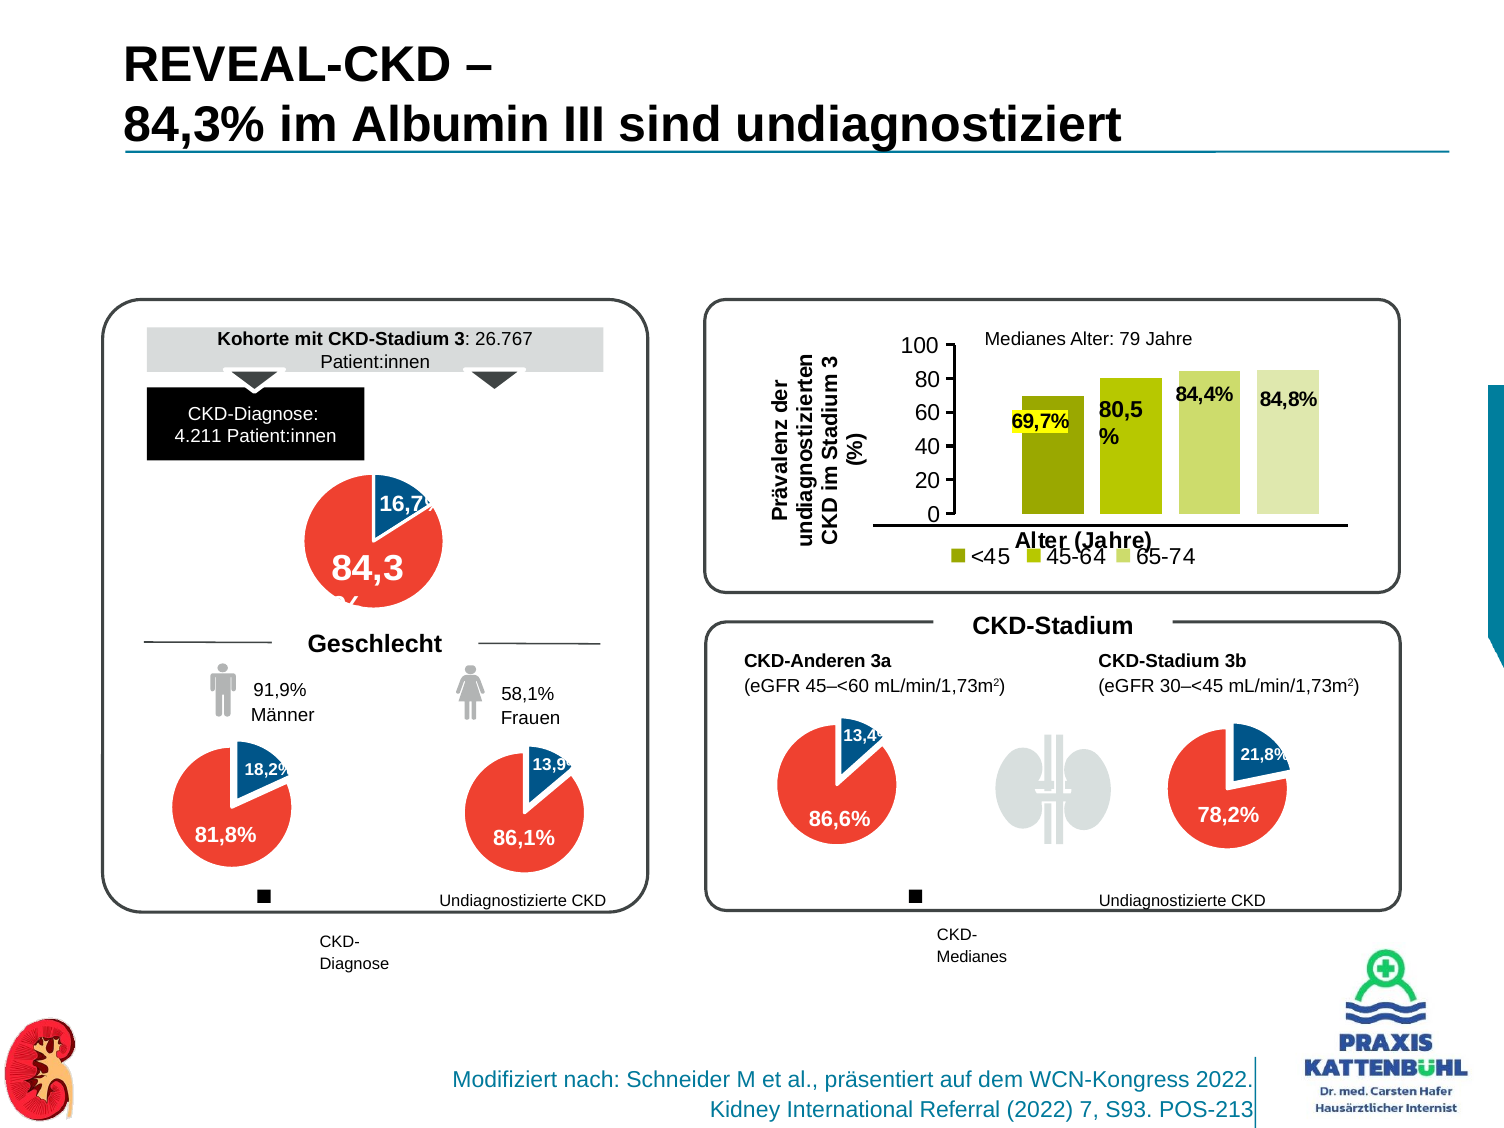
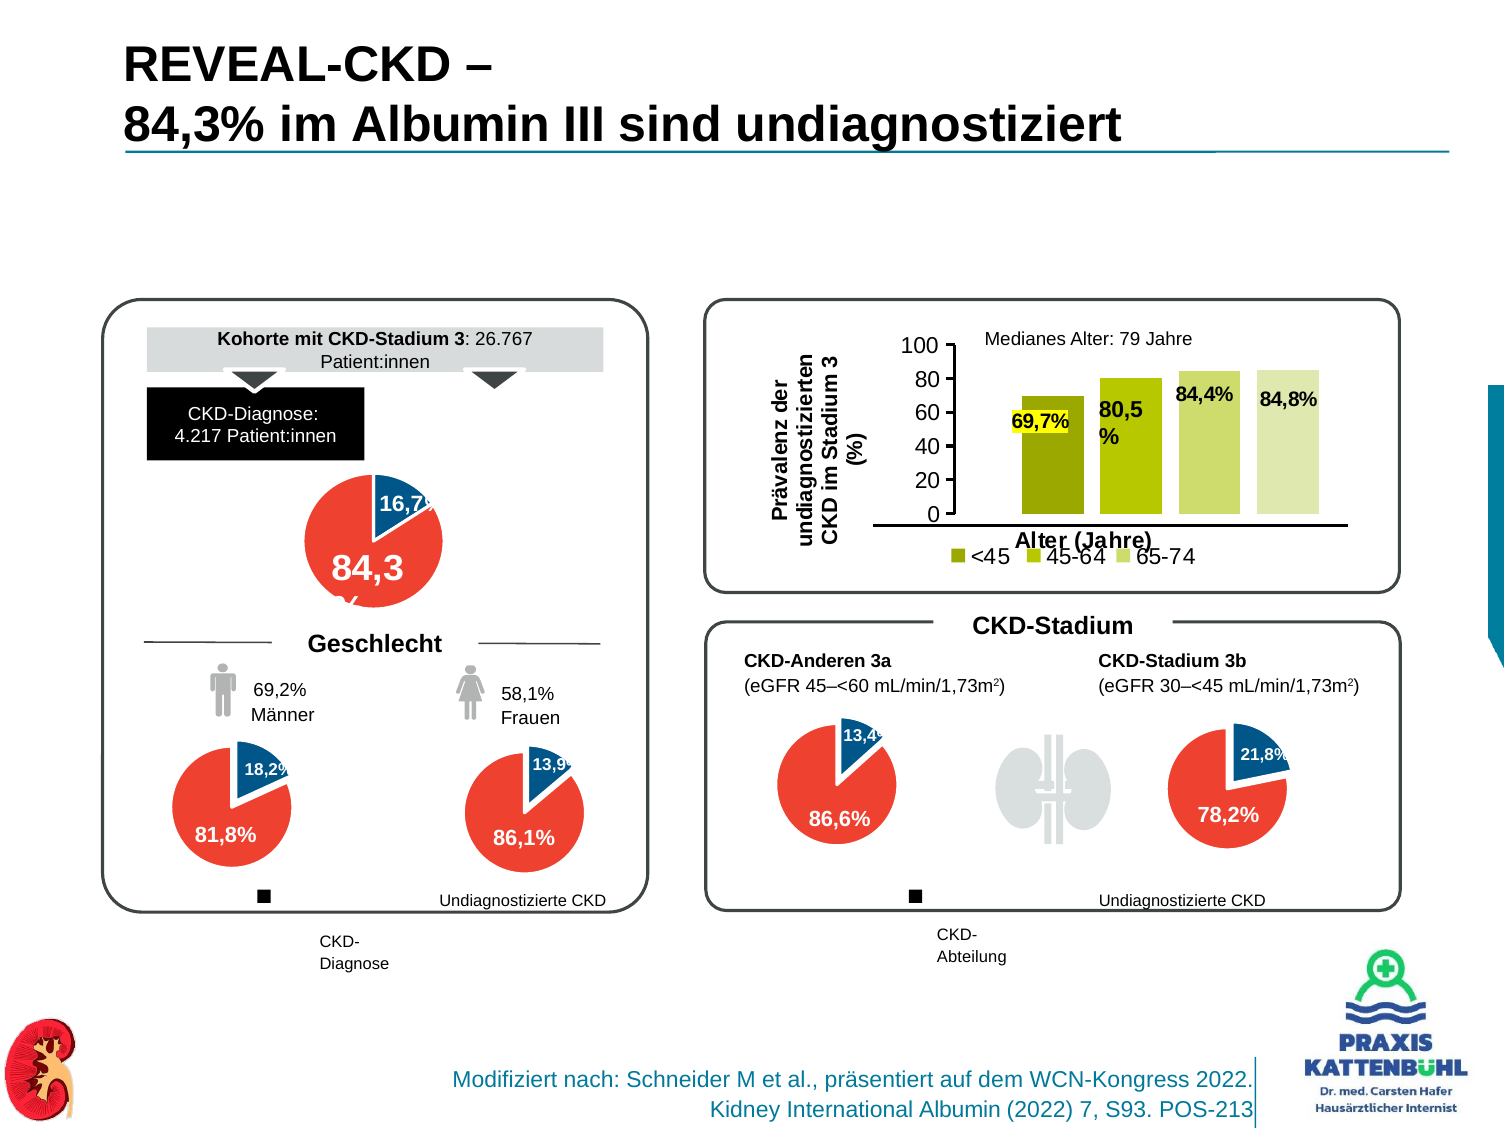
4.211: 4.211 -> 4.217 (198, 437)
91,9%: 91,9% -> 69,2% (280, 691)
Medianes: Medianes -> Abteilung (972, 957)
International Referral: Referral -> Albumin (960, 1110)
